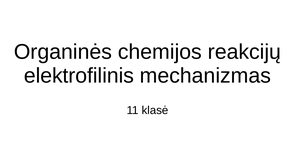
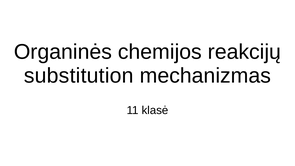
elektrofilinis: elektrofilinis -> substitution (79, 76)
